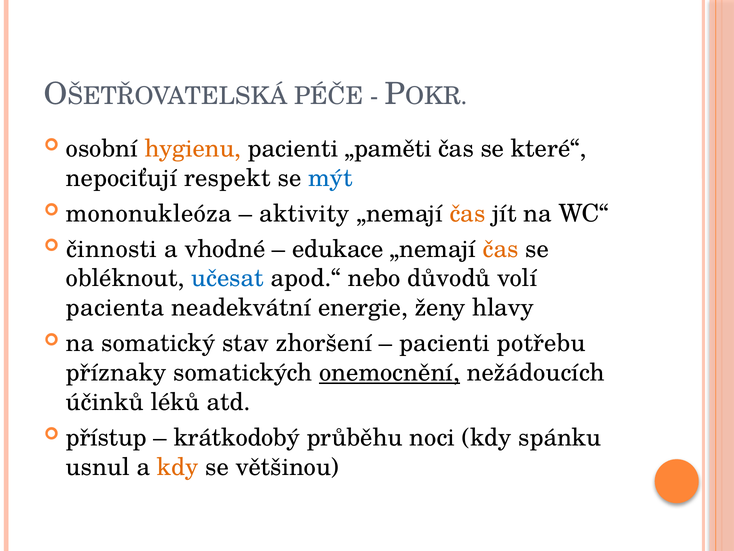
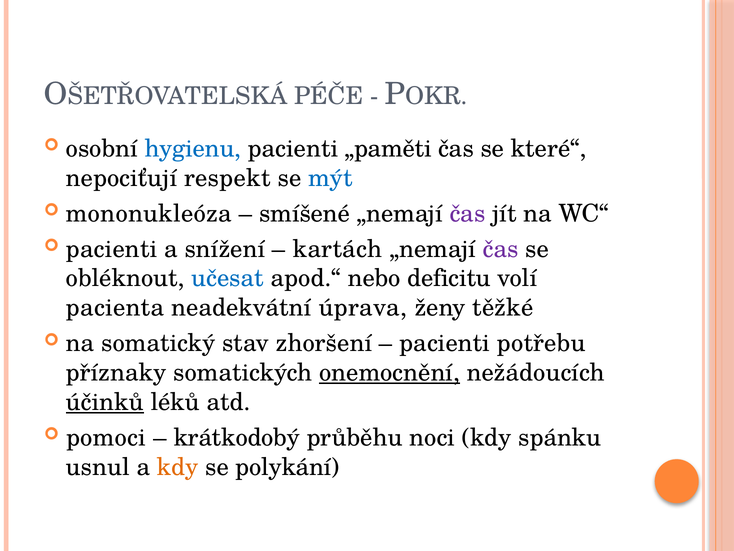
hygienu colour: orange -> blue (193, 148)
aktivity: aktivity -> smíšené (305, 213)
čas colour: orange -> purple (468, 213)
činnosti: činnosti -> pacienti (112, 249)
vhodné: vhodné -> snížení (225, 249)
edukace: edukace -> kartách (338, 249)
čas colour: orange -> purple (501, 249)
důvodů: důvodů -> deficitu (449, 278)
energie: energie -> úprava (363, 308)
hlavy: hlavy -> těžké (503, 308)
účinků underline: none -> present (105, 402)
přístup: přístup -> pomoci (106, 437)
většinou: většinou -> polykání (288, 467)
